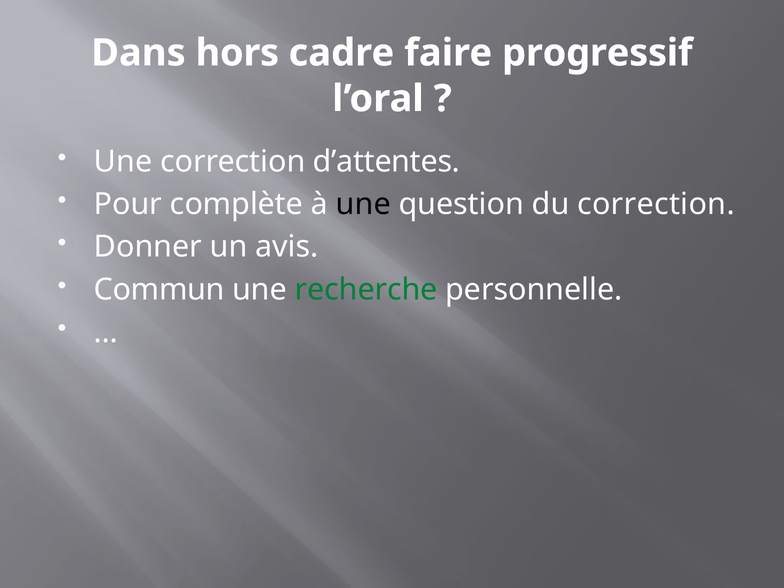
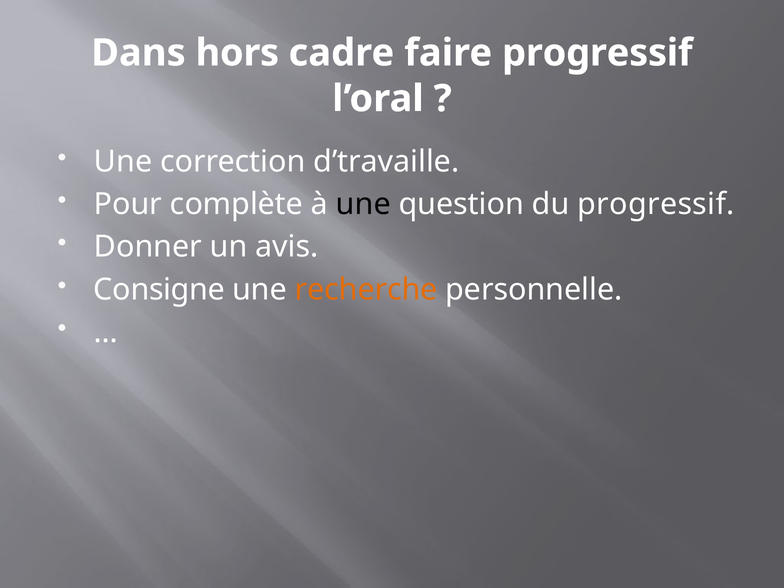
d’attentes: d’attentes -> d’travaille (386, 161)
du correction: correction -> progressif (656, 204)
Commun: Commun -> Consigne (159, 290)
recherche colour: green -> orange (366, 290)
